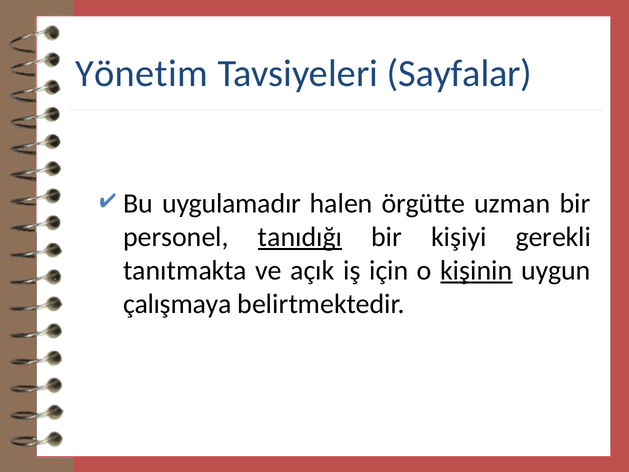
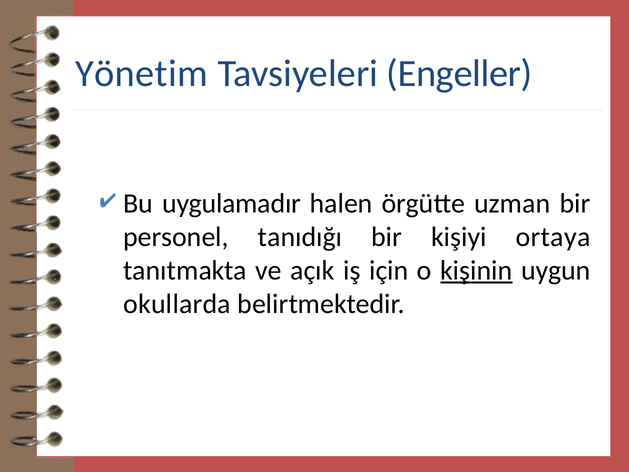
Sayfalar: Sayfalar -> Engeller (459, 73)
tanıdığı underline: present -> none (300, 237)
gerekli: gerekli -> ortaya (553, 237)
çalışmaya: çalışmaya -> okullarda (177, 304)
